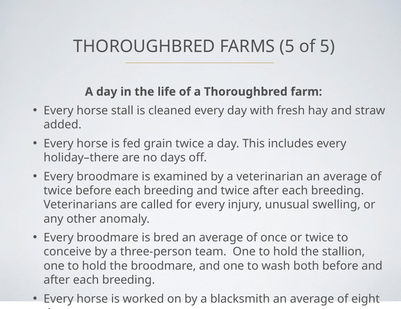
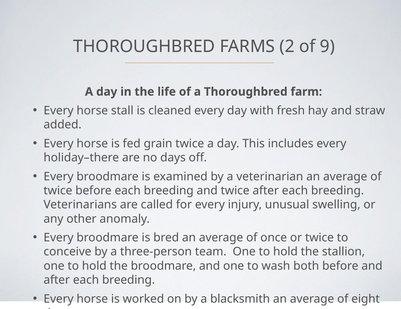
FARMS 5: 5 -> 2 (287, 46)
of 5: 5 -> 9 (327, 46)
